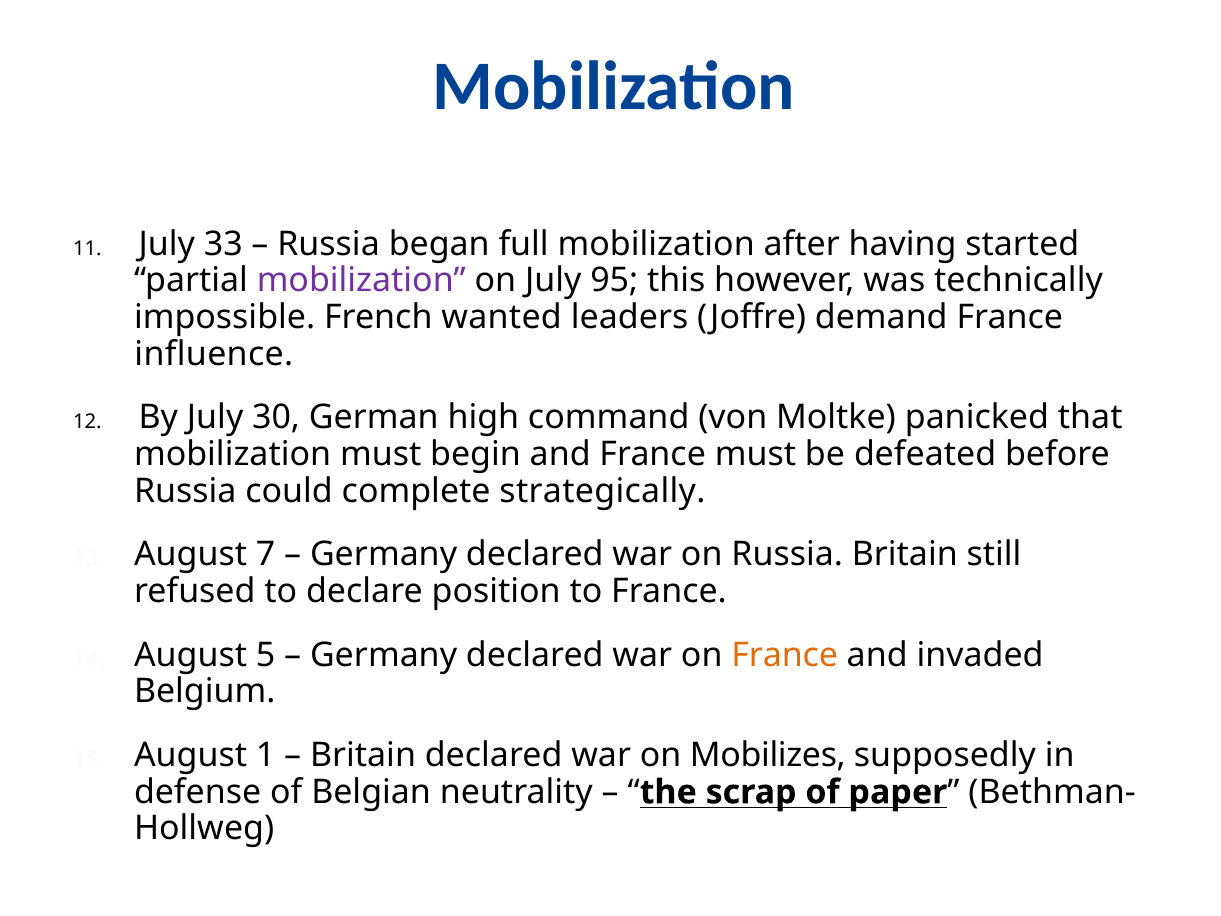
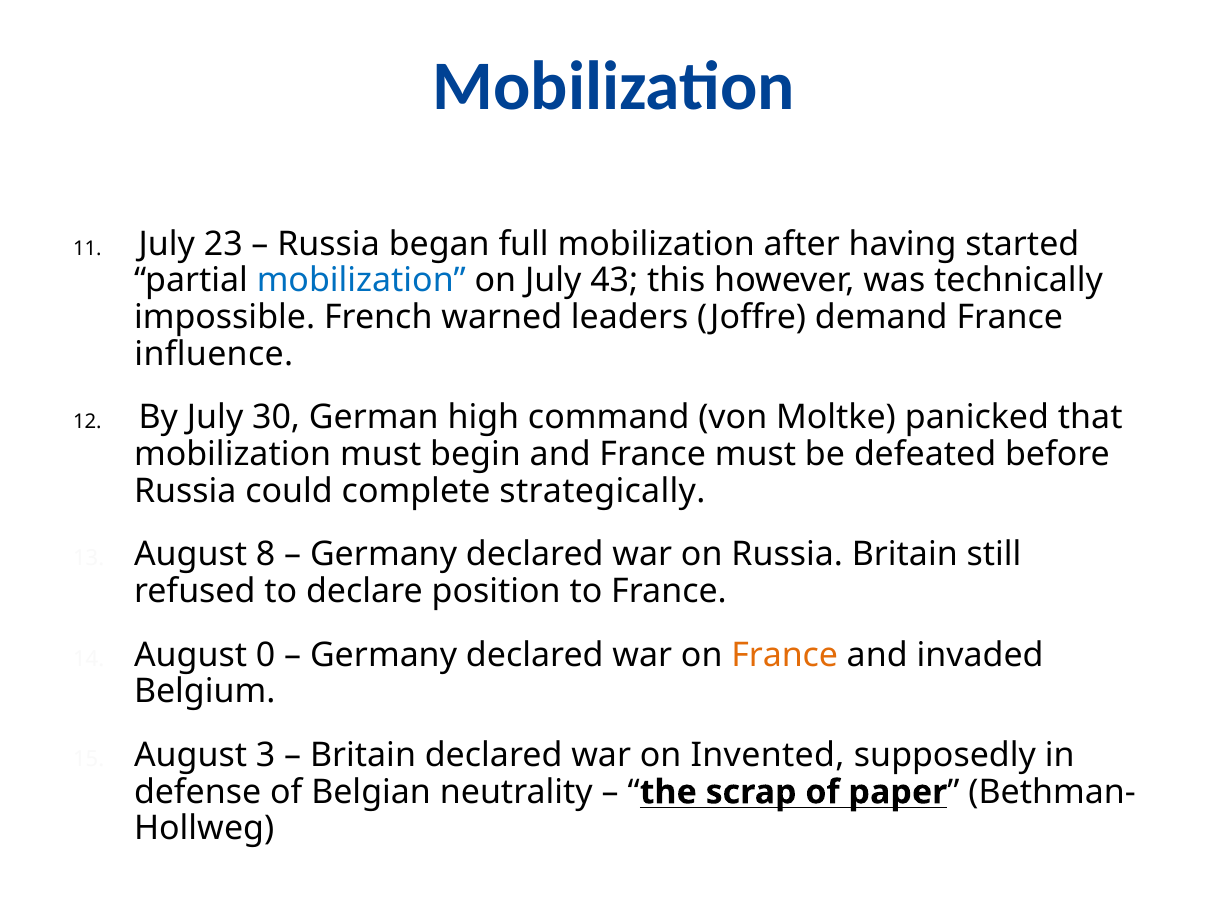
33: 33 -> 23 (223, 244)
mobilization colour: purple -> blue (361, 281)
95: 95 -> 43 (614, 281)
wanted: wanted -> warned (502, 317)
7: 7 -> 8 (266, 555)
5: 5 -> 0 (266, 655)
1: 1 -> 3 (266, 755)
Mobilizes: Mobilizes -> Invented (768, 755)
